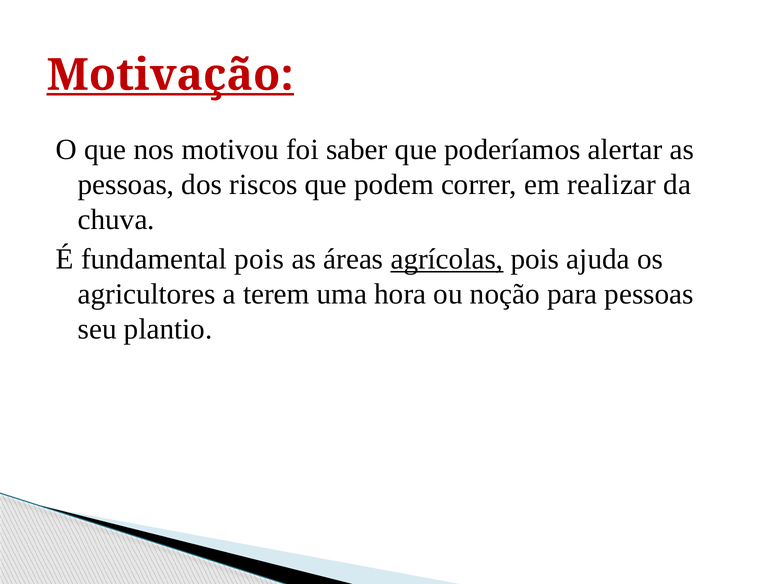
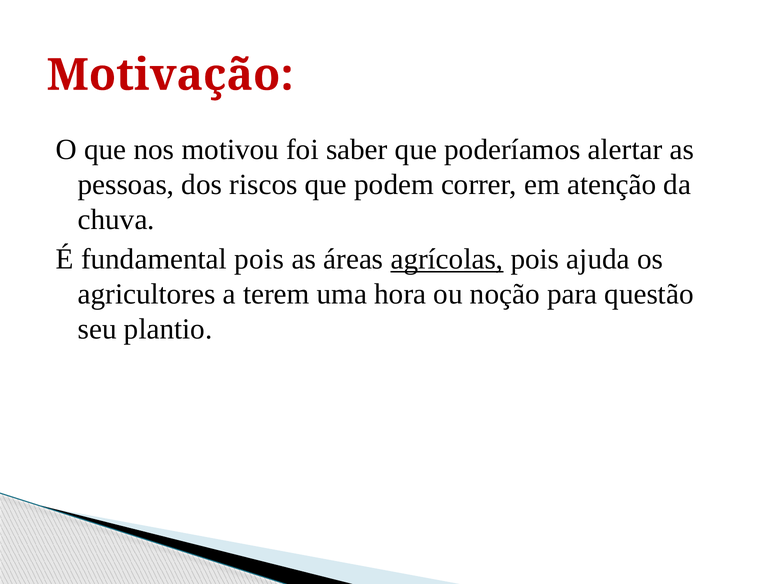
Motivação underline: present -> none (170, 75)
realizar: realizar -> atenção (612, 185)
para pessoas: pessoas -> questão (649, 294)
